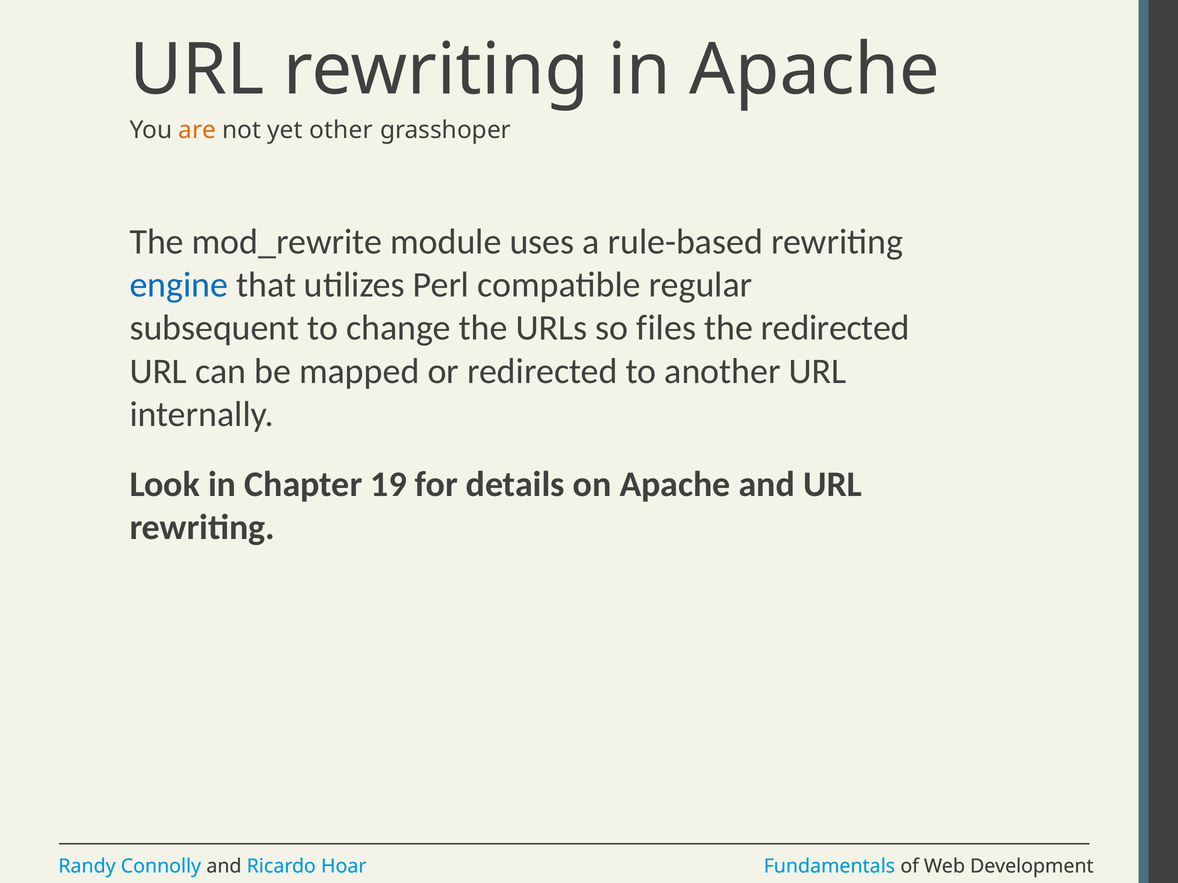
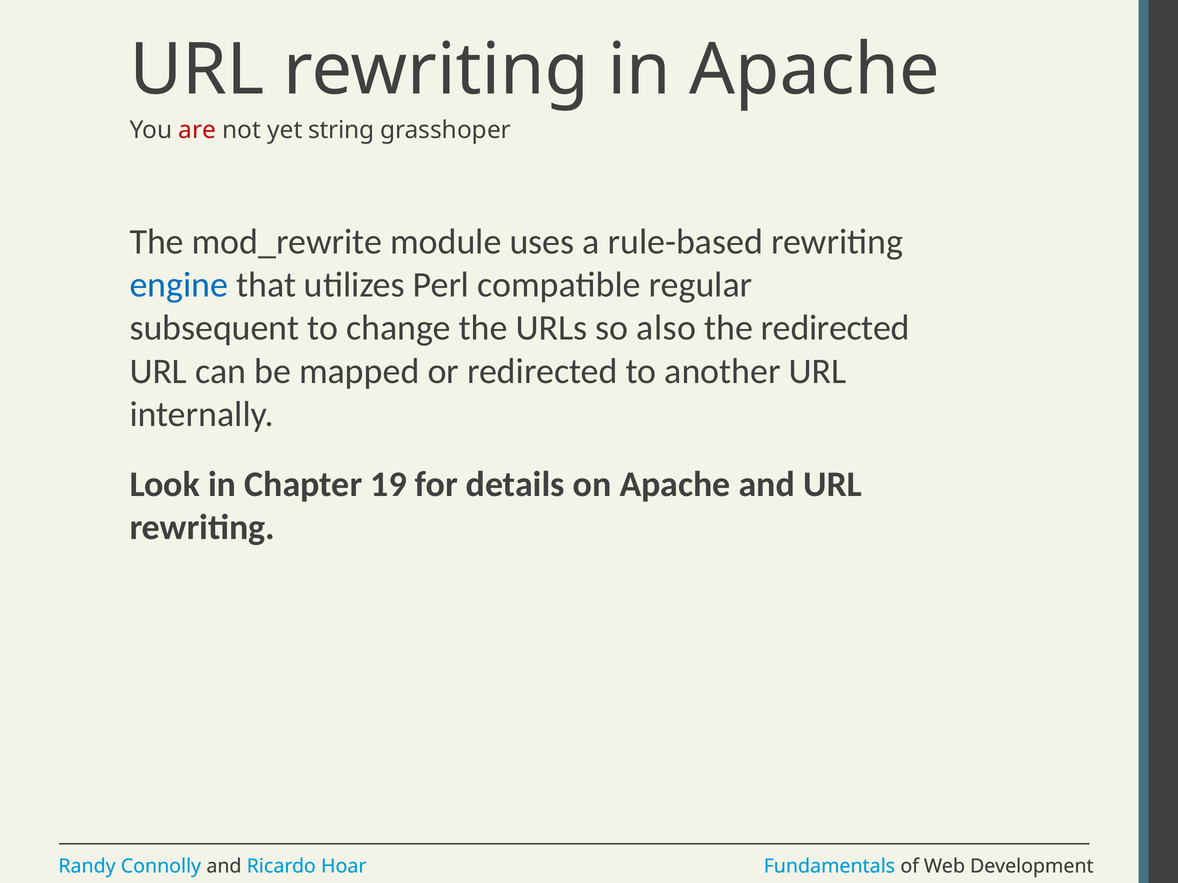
are colour: orange -> red (197, 130)
other: other -> string (341, 130)
files: files -> also (666, 328)
